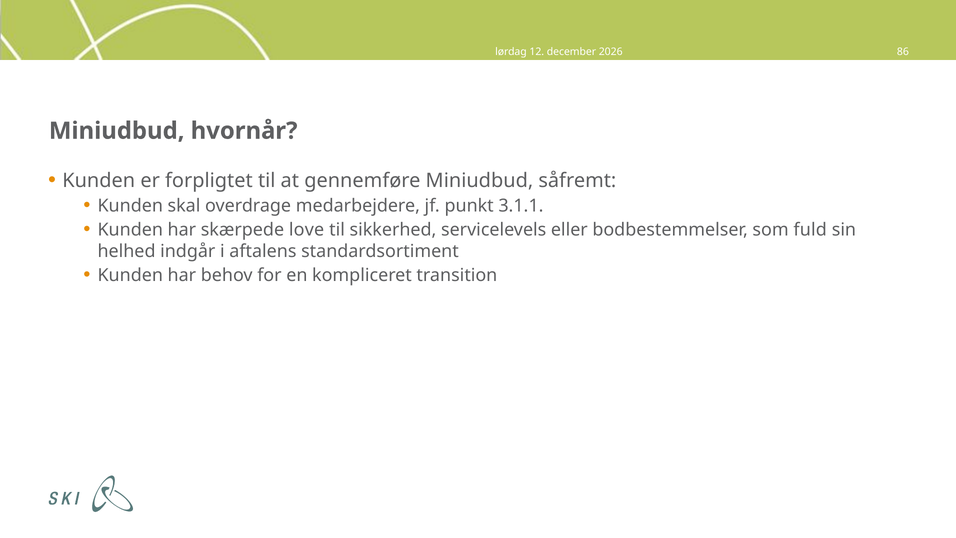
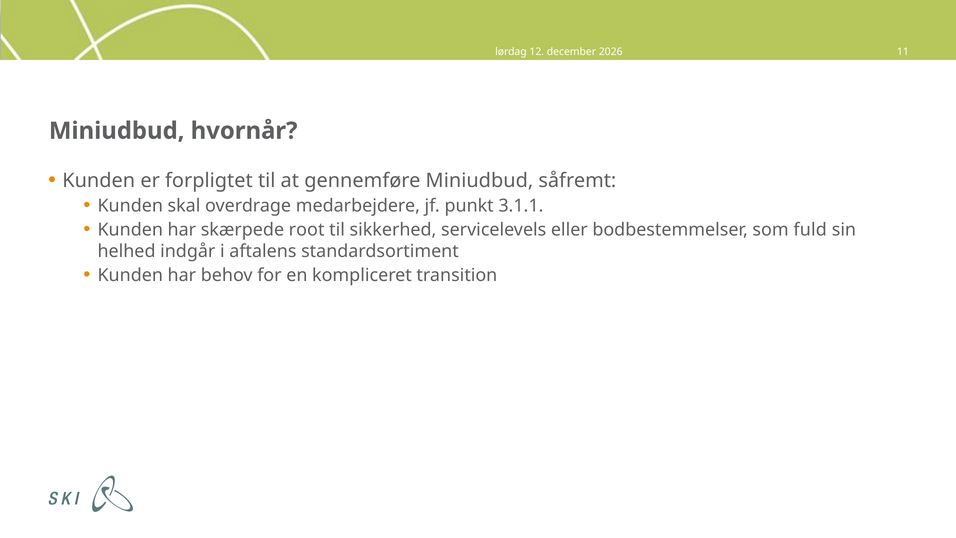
86: 86 -> 11 (903, 52)
love: love -> root (307, 230)
